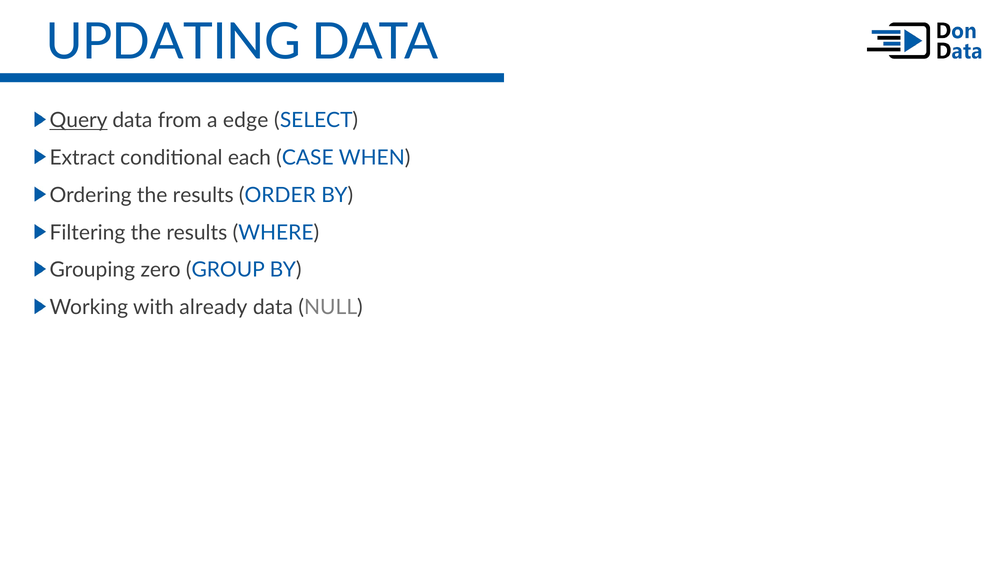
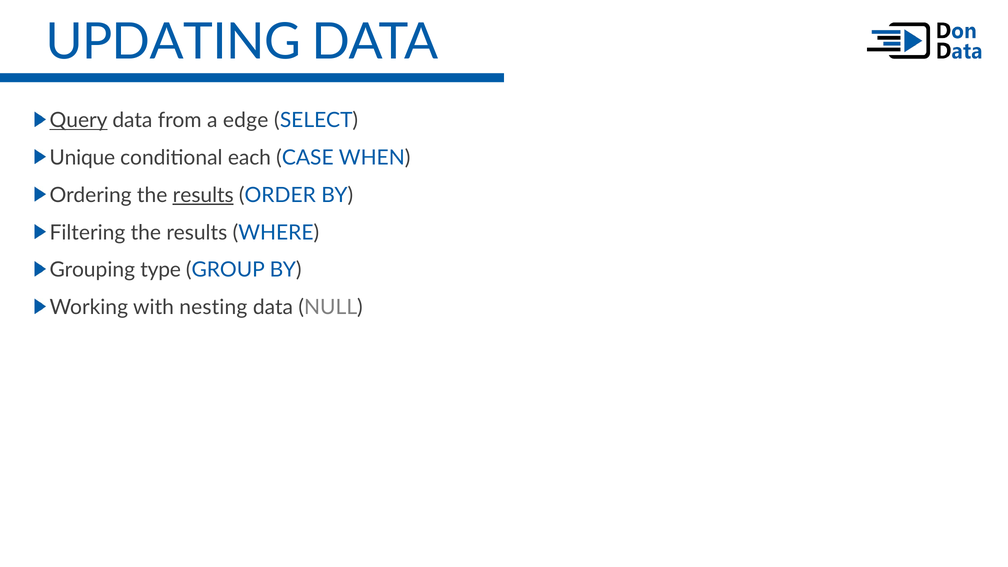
Extract: Extract -> Unique (82, 158)
results underline: none -> present (203, 195)
zero: zero -> type (161, 270)
already: already -> nesting (213, 307)
